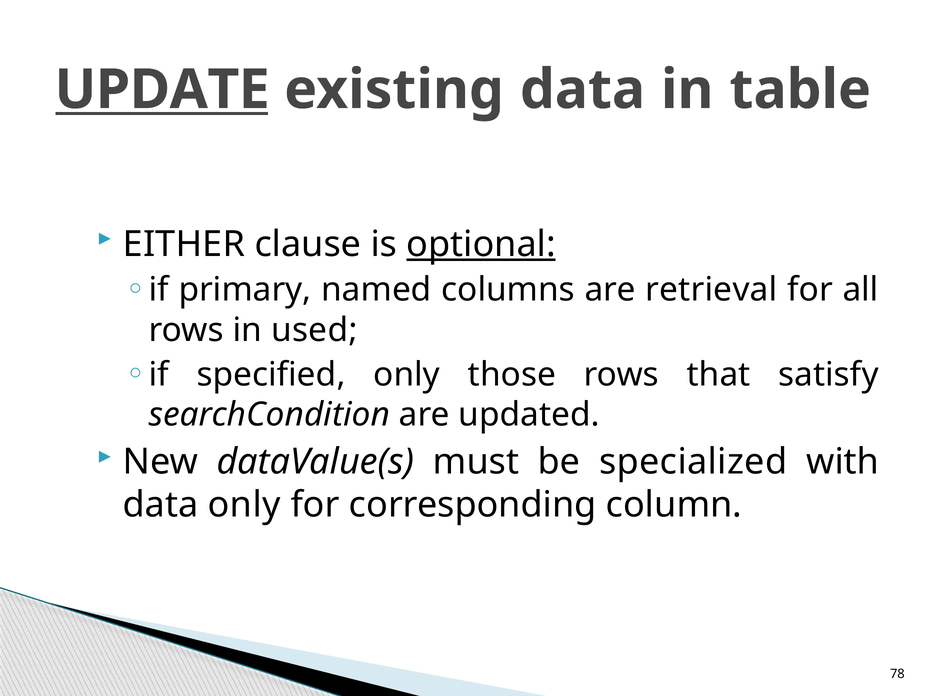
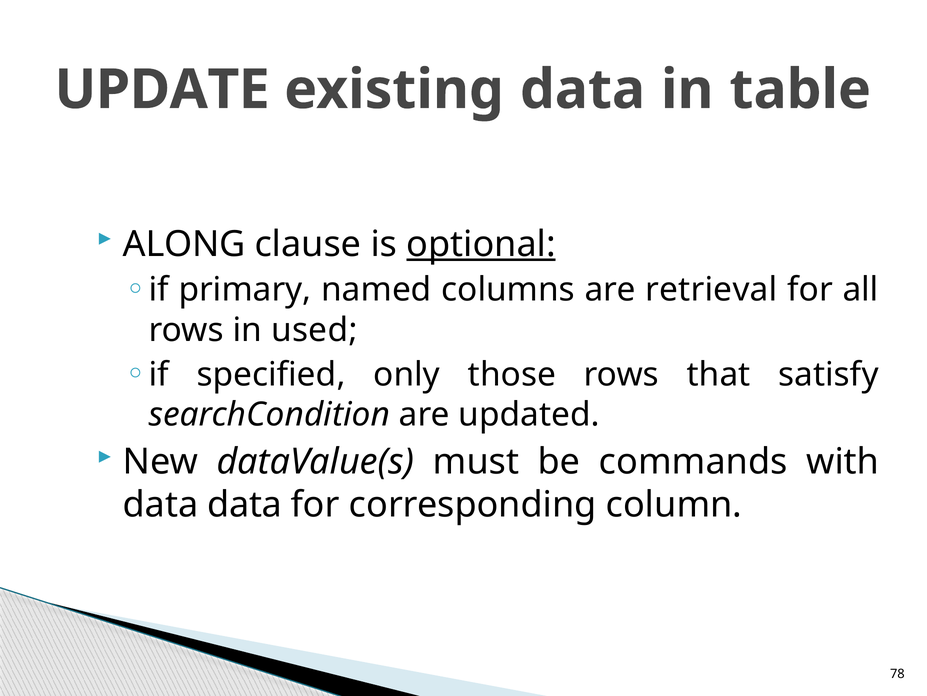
UPDATE underline: present -> none (162, 90)
EITHER: EITHER -> ALONG (184, 244)
specialized: specialized -> commands (693, 461)
data only: only -> data (245, 505)
